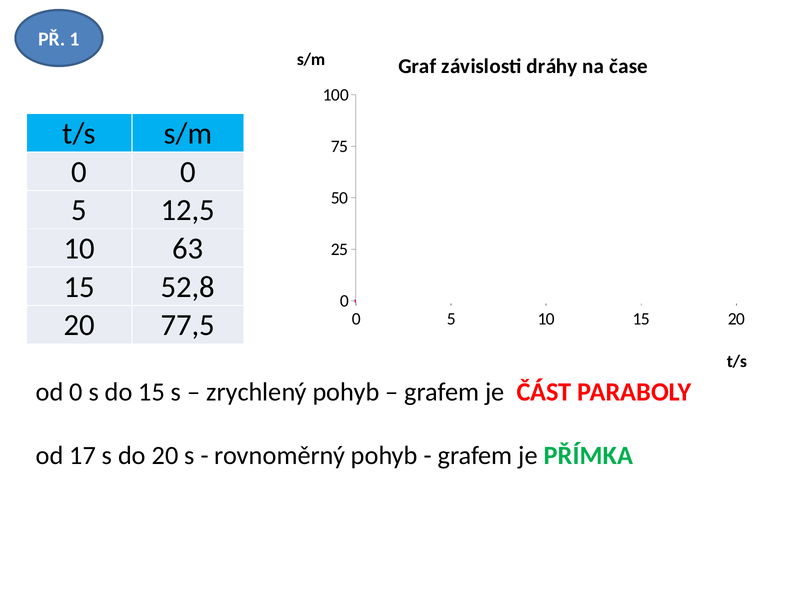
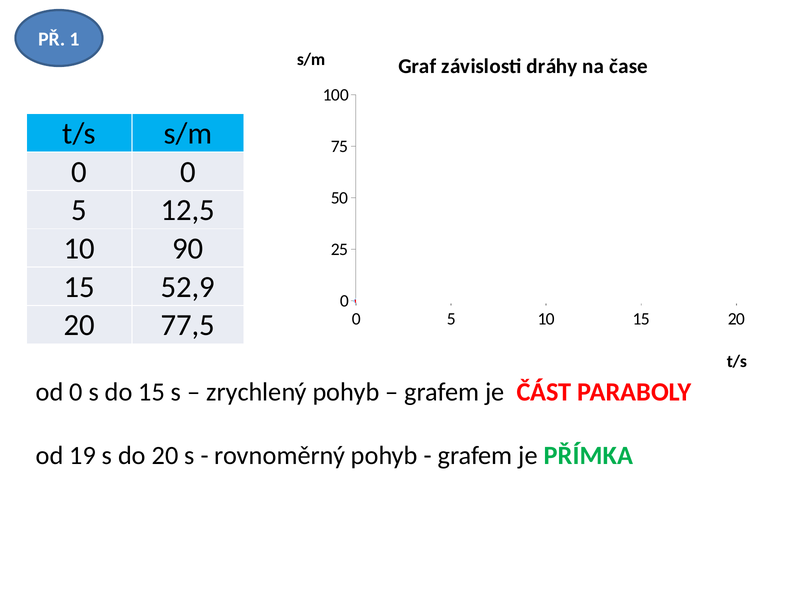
63: 63 -> 90 (188, 249)
52,8: 52,8 -> 52,9 (188, 287)
17: 17 -> 19 (83, 455)
